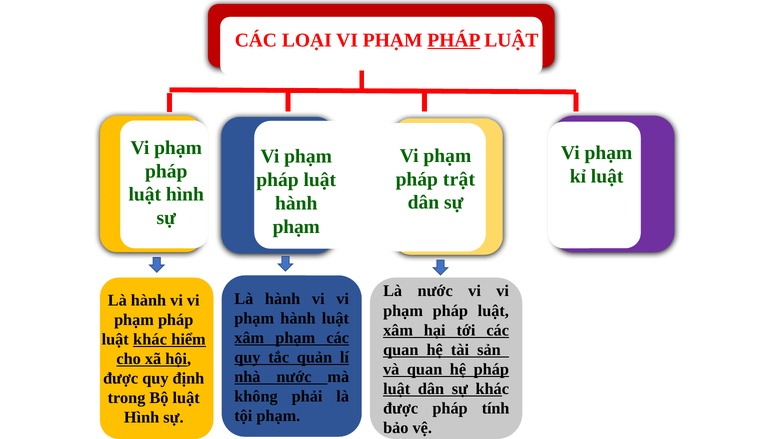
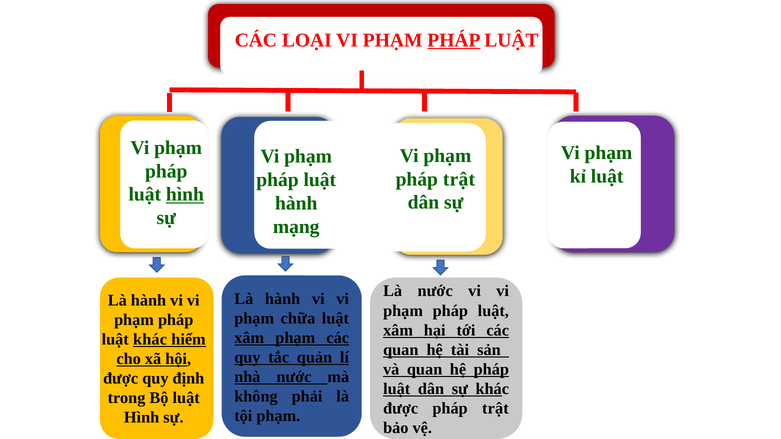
hình underline: none -> present (185, 195)
phạm: phạm -> mạng (296, 227)
phạm hành: hành -> chữa (298, 318)
được pháp tính: tính -> trật (495, 409)
